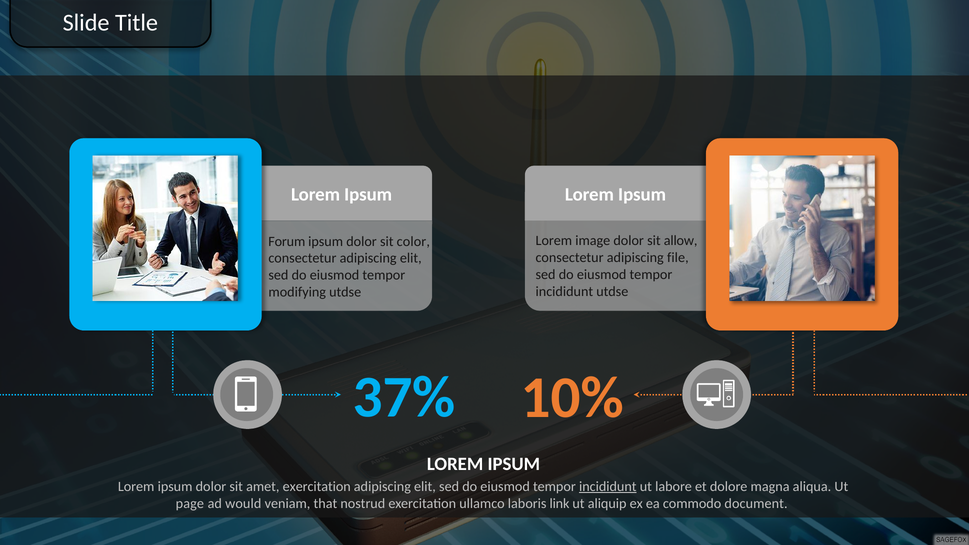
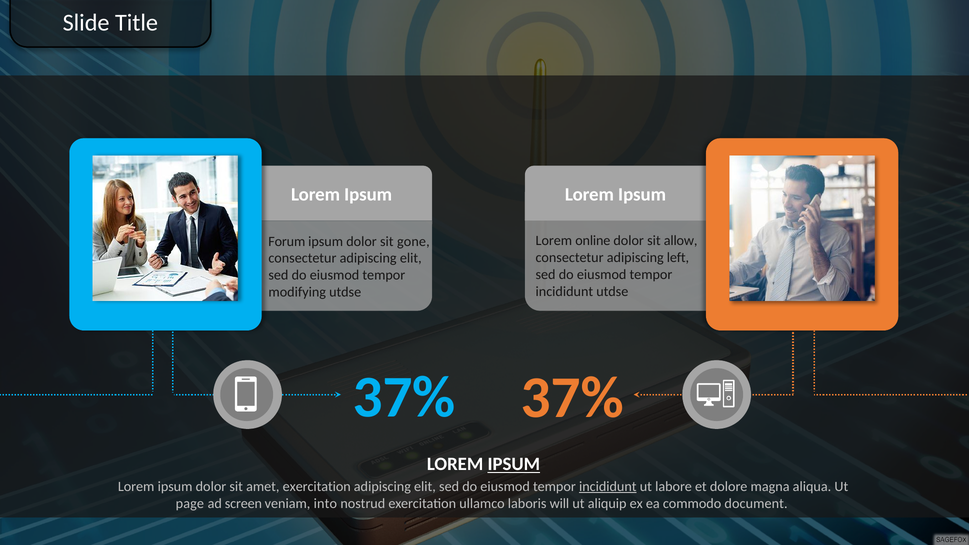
image: image -> online (593, 241)
color: color -> gone (413, 241)
file: file -> left (678, 258)
10%: 10% -> 37% (572, 398)
IPSUM underline: none -> present (514, 464)
would: would -> screen (243, 504)
that: that -> into (325, 504)
link: link -> will (559, 504)
